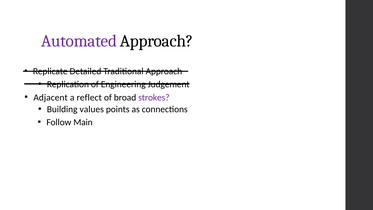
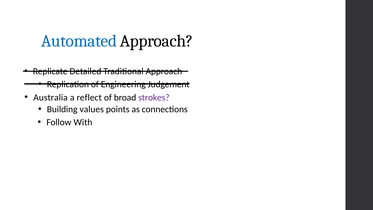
Automated colour: purple -> blue (79, 41)
Adjacent: Adjacent -> Australia (51, 97)
Main: Main -> With (83, 122)
